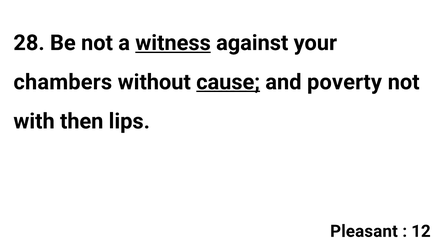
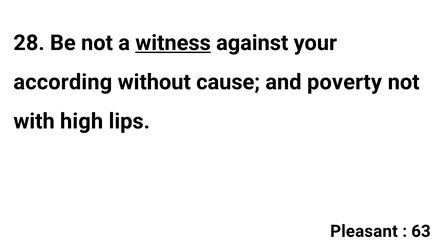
chambers: chambers -> according (63, 82)
cause underline: present -> none (228, 82)
then: then -> high (82, 121)
12: 12 -> 63 (421, 231)
